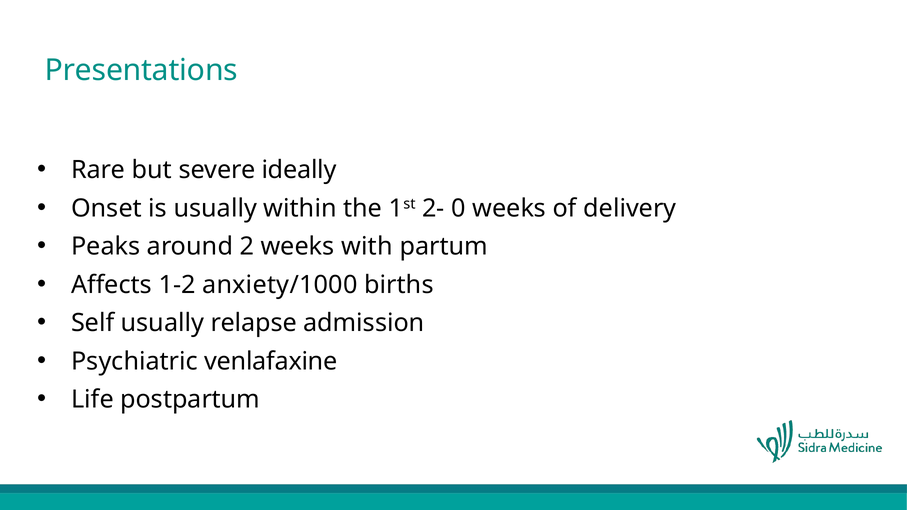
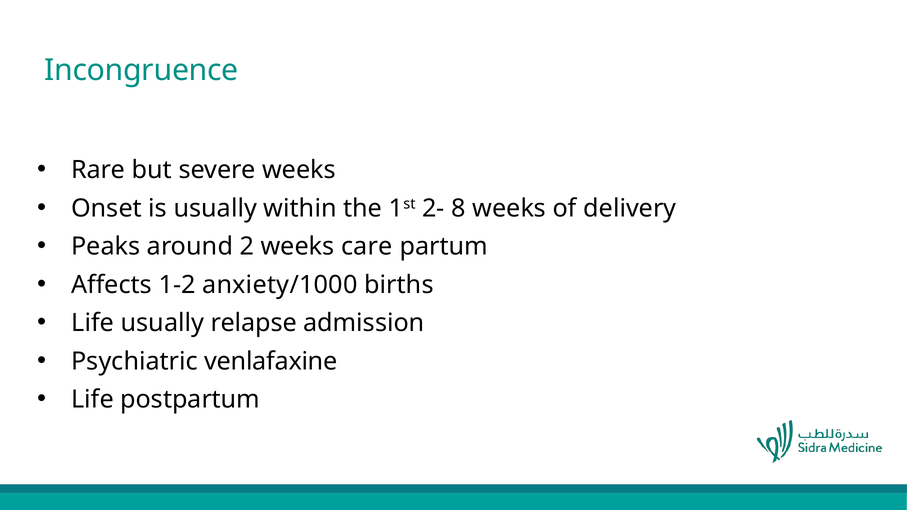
Presentations: Presentations -> Incongruence (141, 70)
severe ideally: ideally -> weeks (299, 170)
0: 0 -> 8 (458, 208)
with: with -> care (367, 247)
Self: Self -> Life (93, 323)
